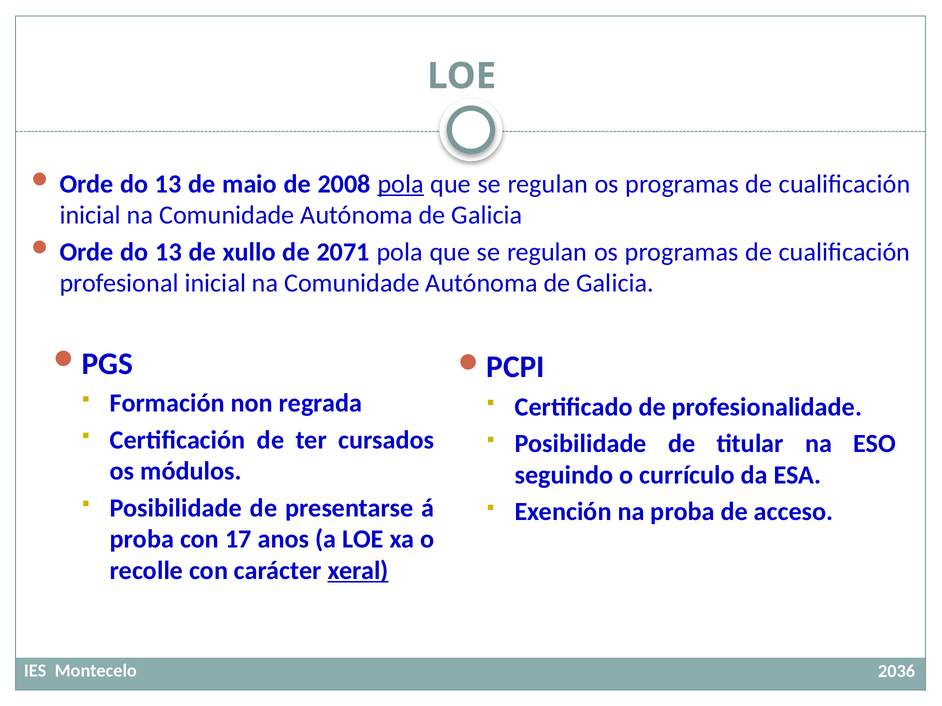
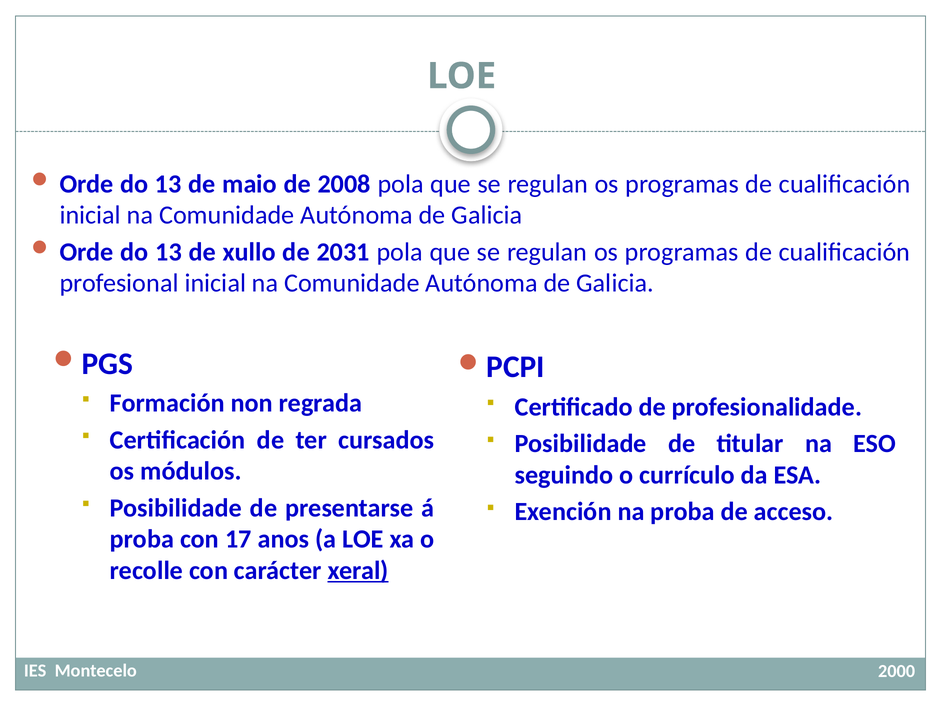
pola underline: present -> none (401, 184)
2071: 2071 -> 2031 (343, 252)
2036: 2036 -> 2000 (897, 672)
